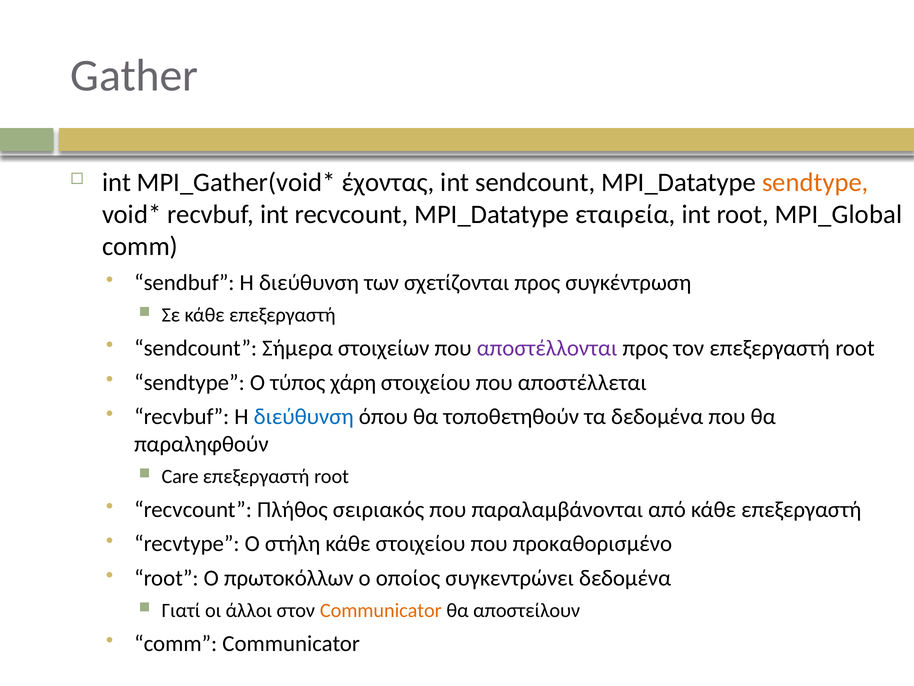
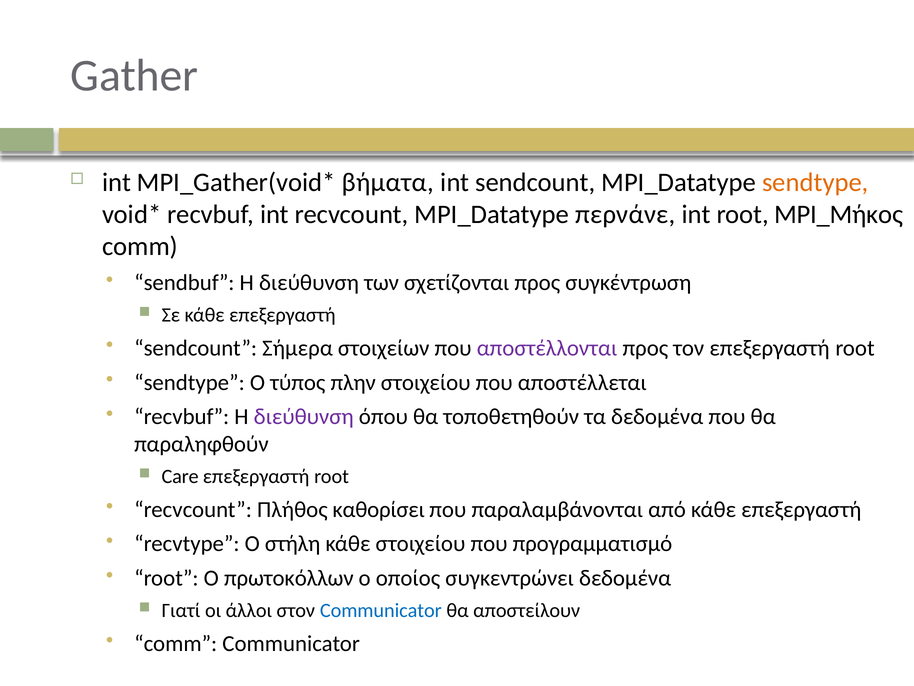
έχοντας: έχοντας -> βήματα (388, 182)
εταιρεία: εταιρεία -> περνάνε (625, 214)
MPI_Global: MPI_Global -> MPI_Μήκος (839, 214)
χάρη: χάρη -> πλην (353, 382)
διεύθυνση colour: blue -> purple (304, 417)
σειριακός: σειριακός -> καθορίσει (379, 509)
προκαθορισμένο: προκαθορισμένο -> προγραμματισμό (592, 544)
Communicator colour: orange -> blue (381, 610)
